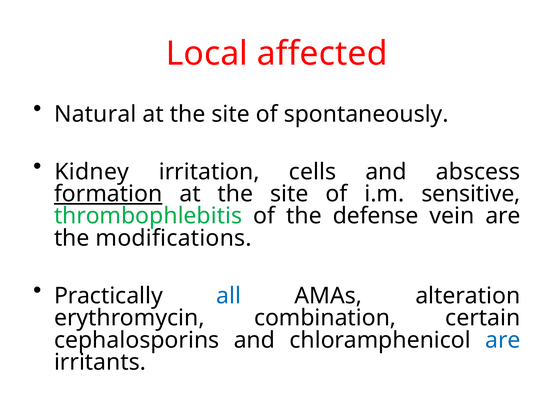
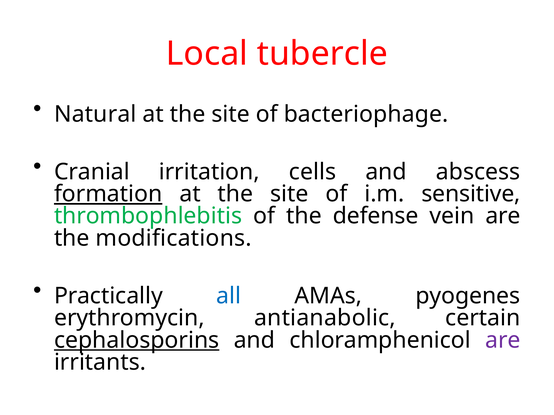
affected: affected -> tubercle (322, 54)
spontaneously: spontaneously -> bacteriophage (366, 114)
Kidney: Kidney -> Cranial (92, 172)
alteration: alteration -> pyogenes (468, 296)
combination: combination -> antianabolic (325, 318)
cephalosporins underline: none -> present (137, 340)
are colour: blue -> purple (503, 340)
